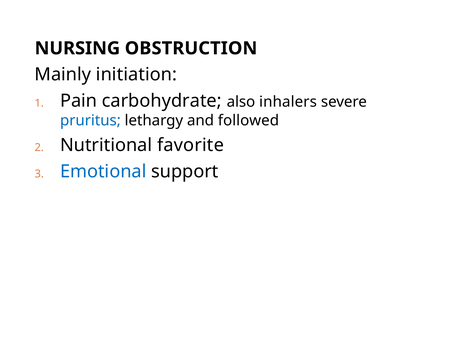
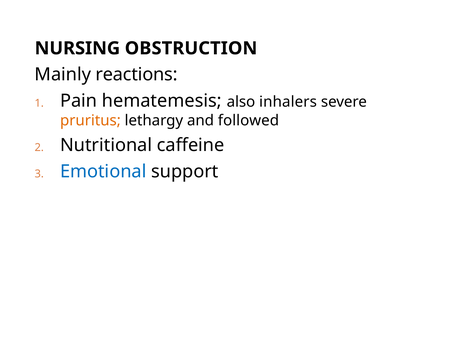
initiation: initiation -> reactions (137, 74)
carbohydrate: carbohydrate -> hematemesis (162, 101)
pruritus colour: blue -> orange (90, 120)
favorite: favorite -> caffeine (191, 145)
